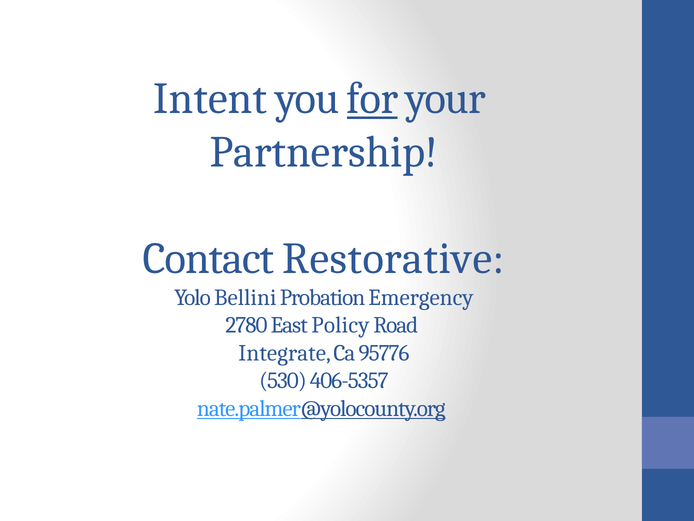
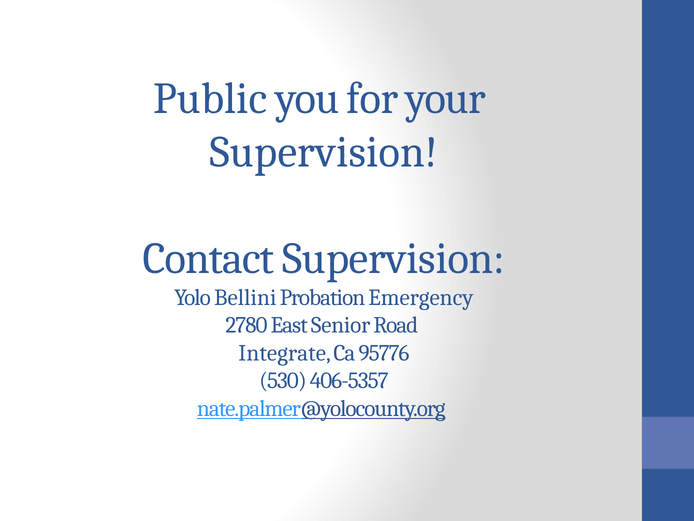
Intent: Intent -> Public (210, 98)
for underline: present -> none (372, 98)
Partnership: Partnership -> Supervision (324, 152)
Contact Restorative: Restorative -> Supervision (394, 258)
Policy: Policy -> Senior (341, 325)
